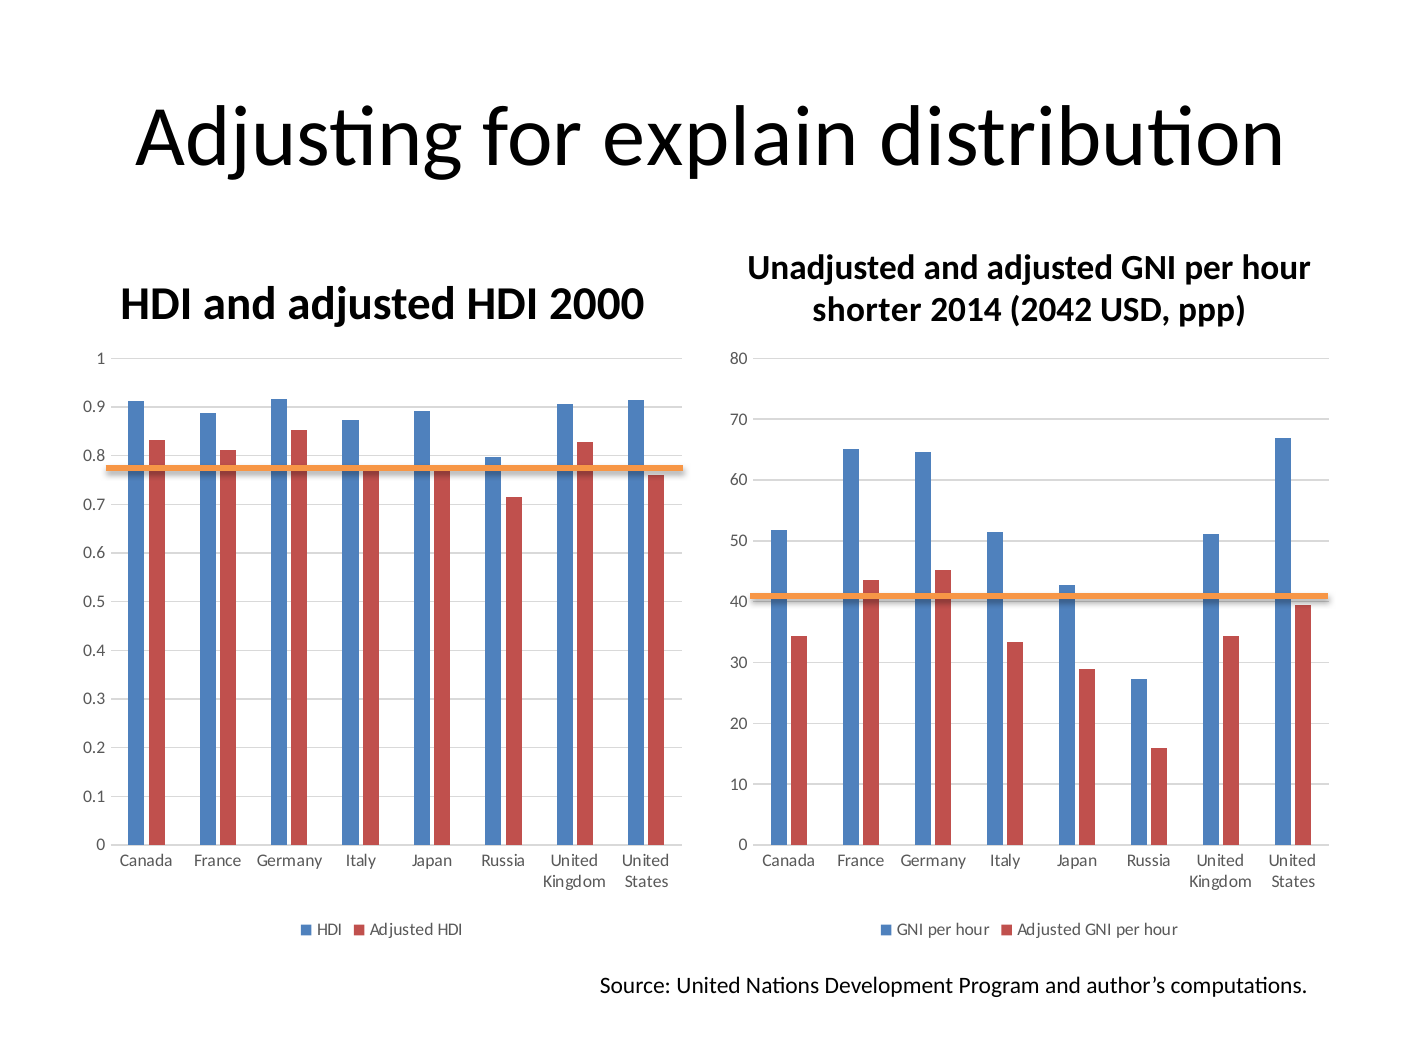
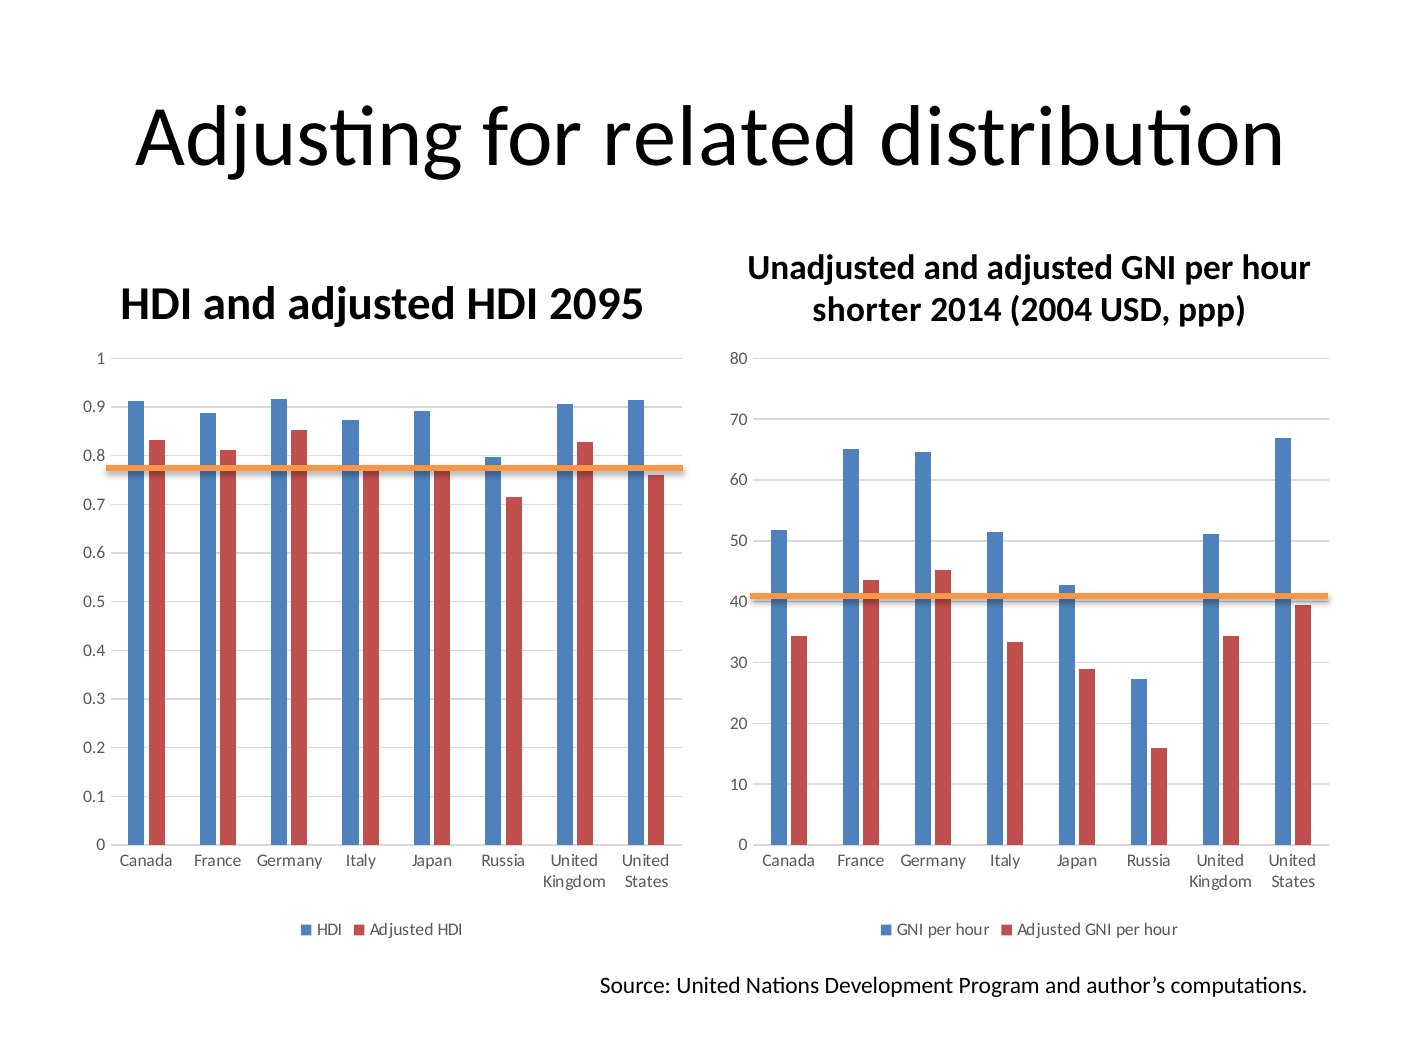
explain: explain -> related (731, 137)
2000: 2000 -> 2095 (597, 304)
2042: 2042 -> 2004 (1051, 310)
